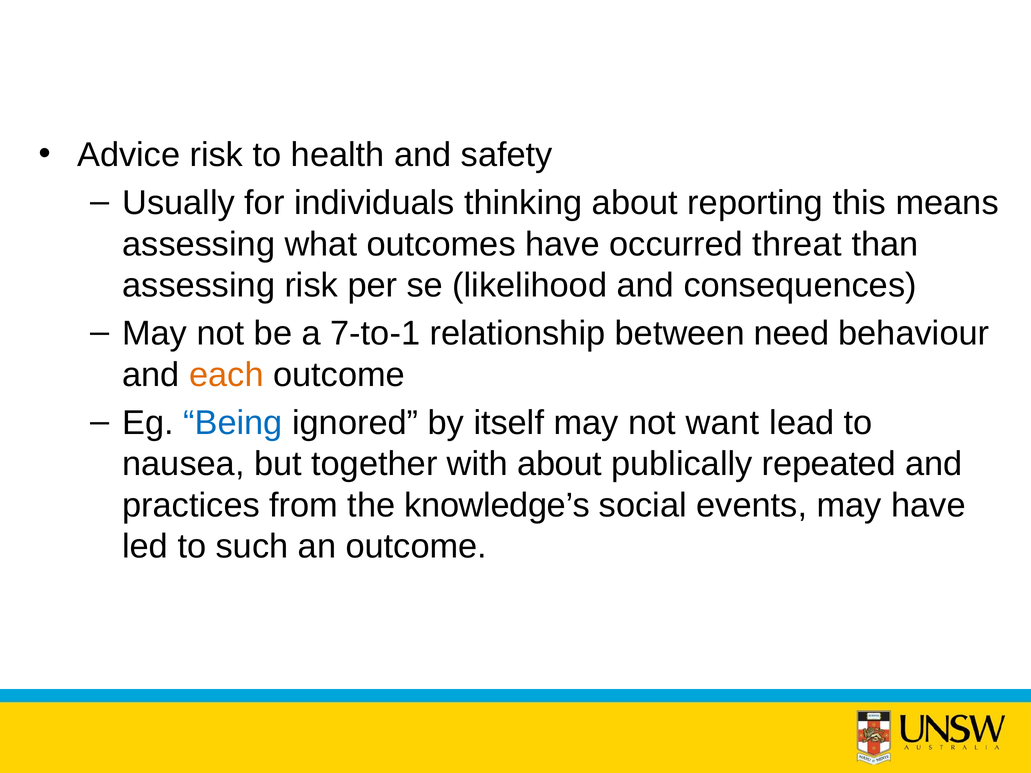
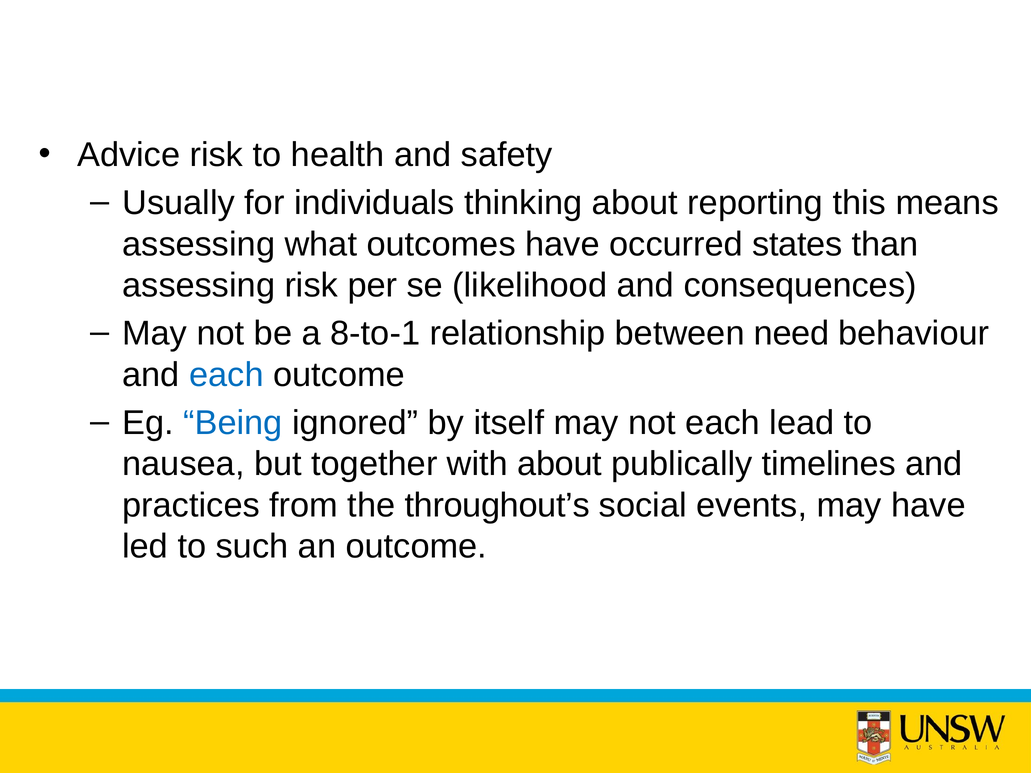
threat: threat -> states (797, 244)
7-to-1: 7-to-1 -> 8-to-1 (375, 334)
each colour: orange -> blue (226, 375)
not want: want -> each (723, 423)
repeated: repeated -> timelines (829, 464)
knowledge’s: knowledge’s -> throughout’s (497, 505)
